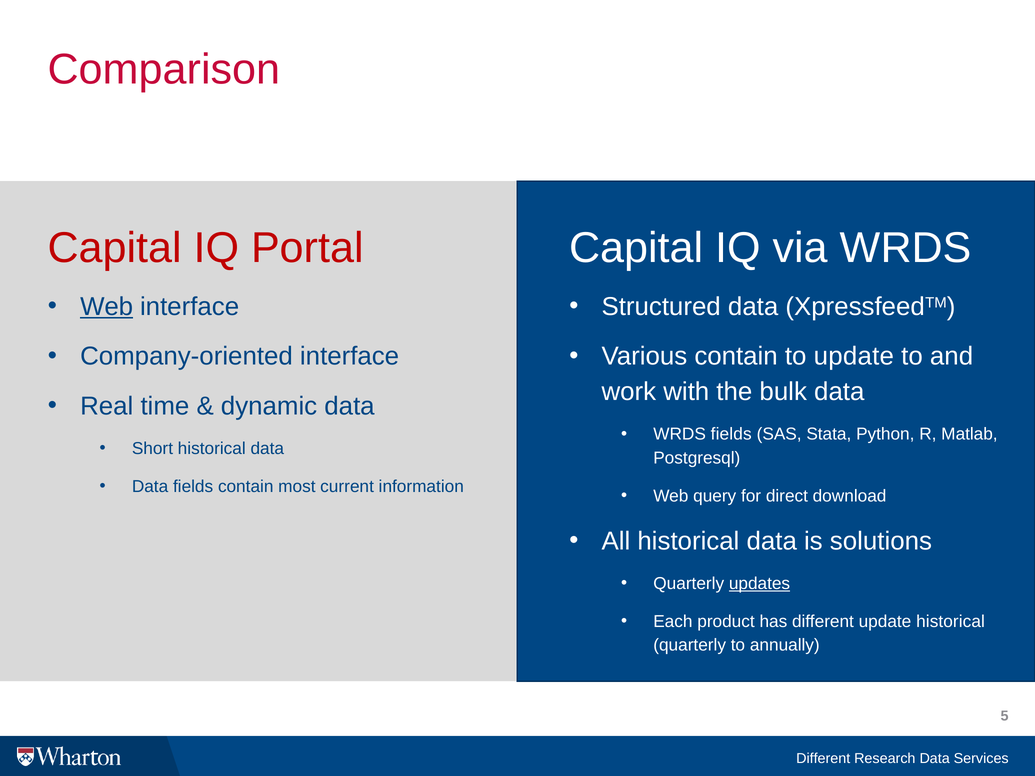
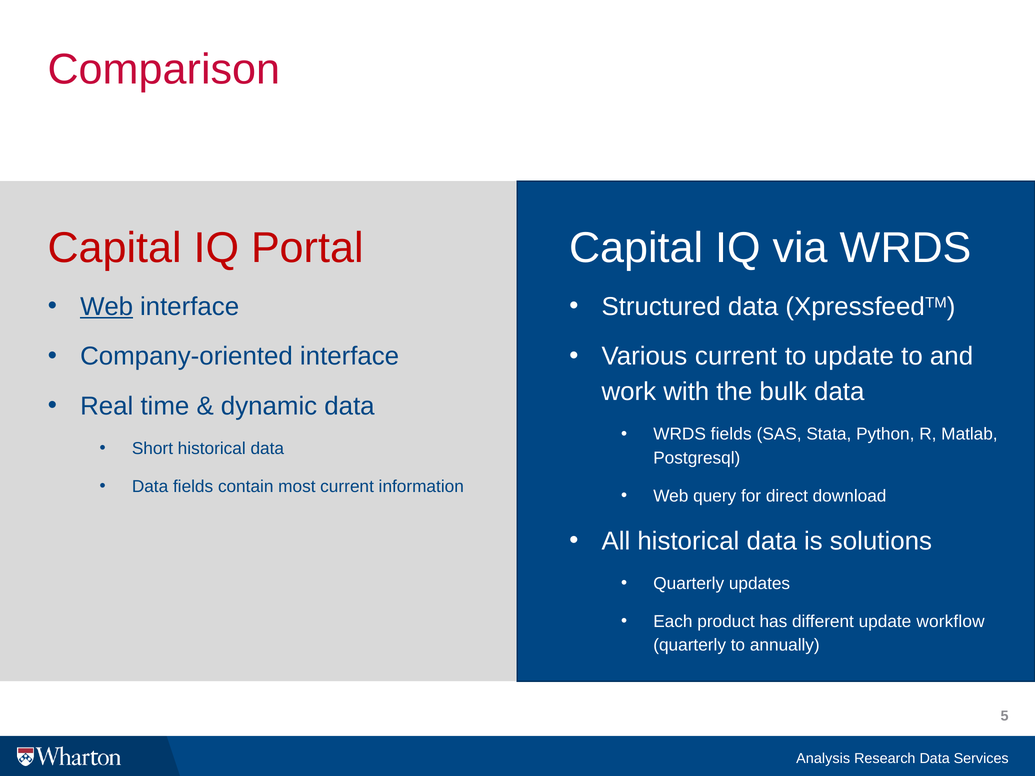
Various contain: contain -> current (736, 357)
updates underline: present -> none (760, 584)
update historical: historical -> workflow (951, 622)
Different: Different -> Analysis (823, 759)
